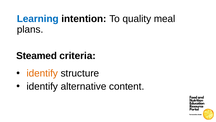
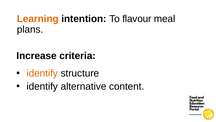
Learning colour: blue -> orange (38, 19)
quality: quality -> flavour (137, 19)
Steamed: Steamed -> Increase (37, 56)
